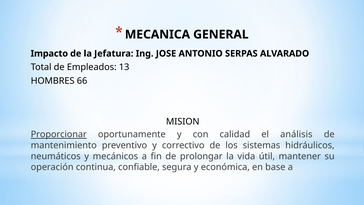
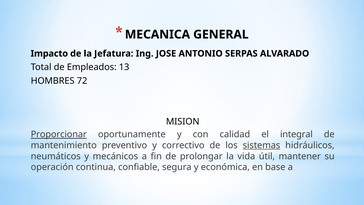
66: 66 -> 72 (82, 81)
análisis: análisis -> integral (296, 134)
sistemas underline: none -> present (261, 145)
